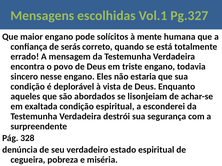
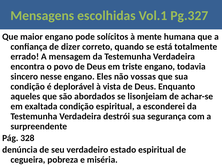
serás: serás -> dizer (71, 47)
estaria: estaria -> vossas (143, 77)
